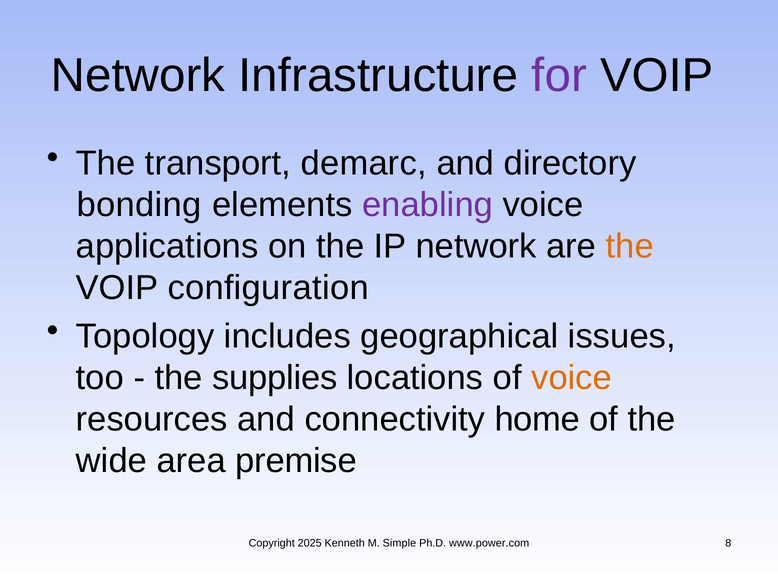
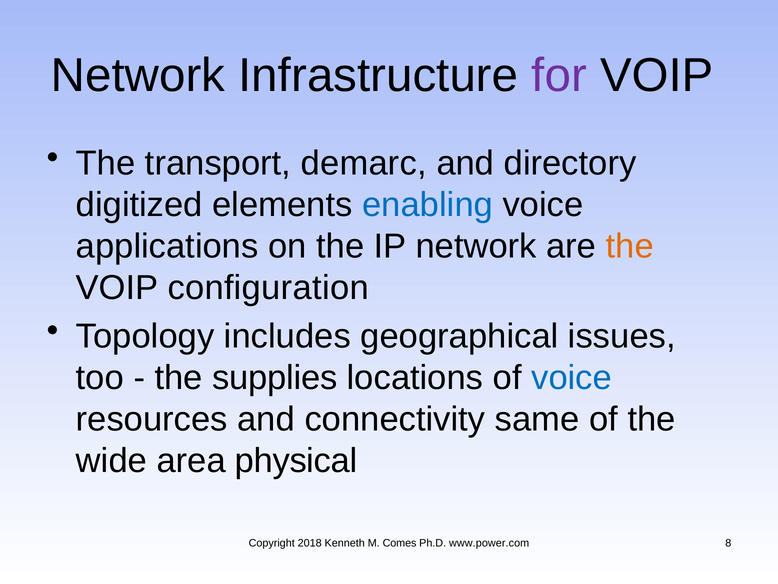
bonding: bonding -> digitized (139, 205)
enabling colour: purple -> blue (428, 205)
voice colour: orange -> blue (572, 378)
home: home -> same (537, 419)
premise: premise -> physical (296, 461)
2025: 2025 -> 2018 (310, 543)
Simple: Simple -> Comes (400, 543)
